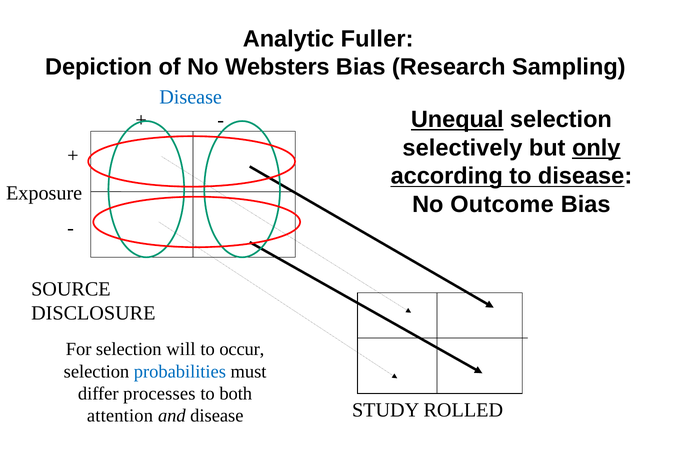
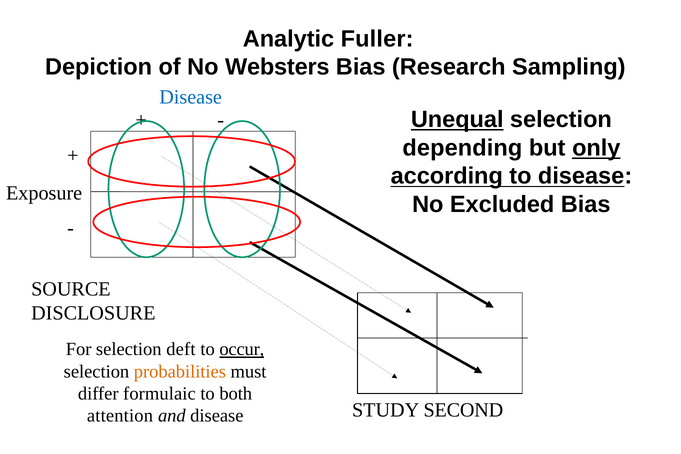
selectively: selectively -> depending (462, 148)
Outcome: Outcome -> Excluded (502, 204)
will: will -> deft (181, 349)
occur underline: none -> present (242, 349)
probabilities colour: blue -> orange (180, 372)
processes: processes -> formulaic (159, 394)
ROLLED: ROLLED -> SECOND (463, 410)
